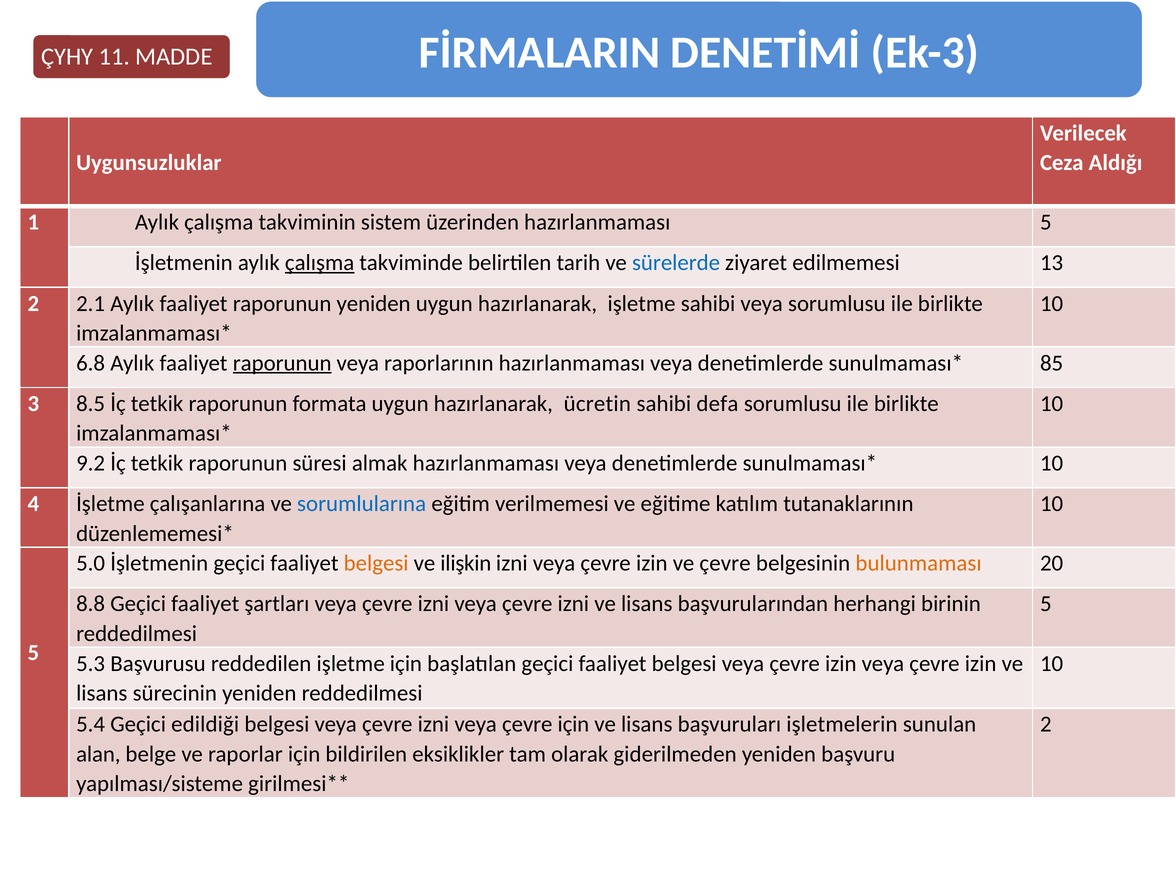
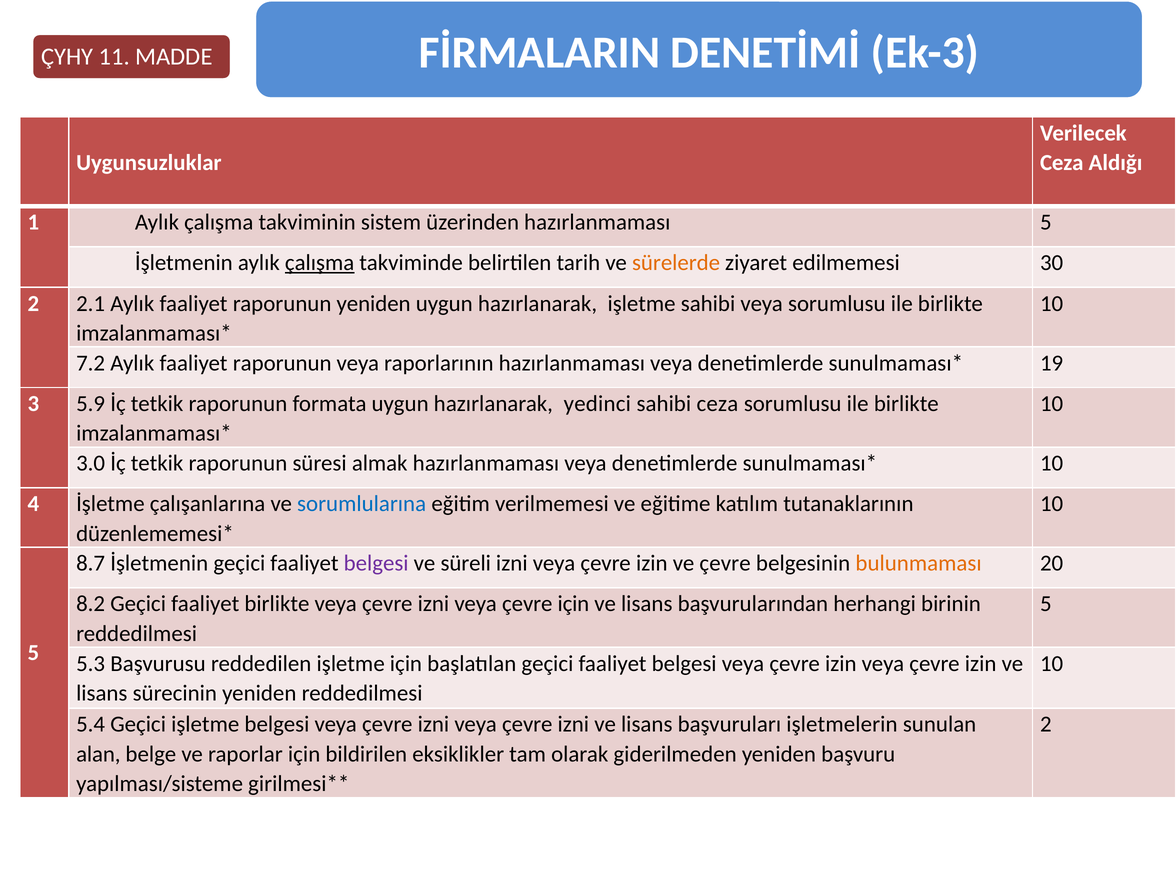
sürelerde colour: blue -> orange (676, 263)
13: 13 -> 30 (1052, 263)
6.8: 6.8 -> 7.2 (91, 363)
raporunun underline: present -> none (282, 363)
85: 85 -> 19 (1052, 363)
8.5: 8.5 -> 5.9 (91, 404)
ücretin: ücretin -> yedinci (597, 404)
sahibi defa: defa -> ceza (717, 404)
9.2: 9.2 -> 3.0 (91, 463)
5.0: 5.0 -> 8.7 (91, 563)
belgesi colour: orange -> purple (376, 563)
ilişkin: ilişkin -> süreli (466, 563)
8.8: 8.8 -> 8.2 (91, 604)
faaliyet şartları: şartları -> birlikte (277, 604)
izni veya çevre izni: izni -> için (573, 604)
Geçici edildiği: edildiği -> işletme (205, 724)
izni veya çevre için: için -> izni (573, 724)
